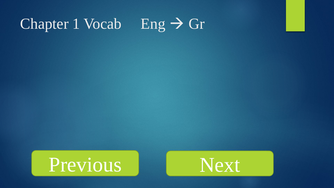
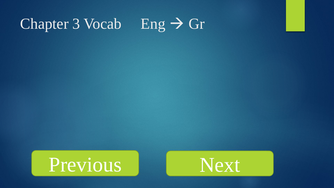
1: 1 -> 3 (76, 24)
